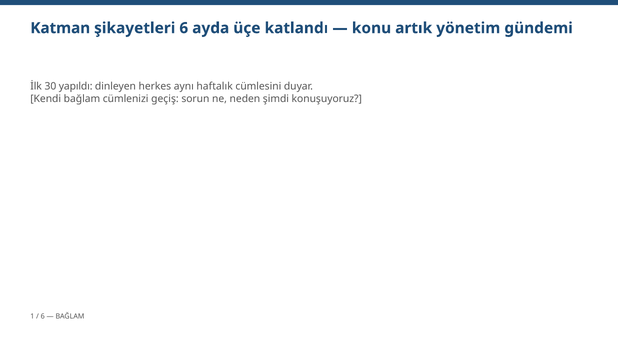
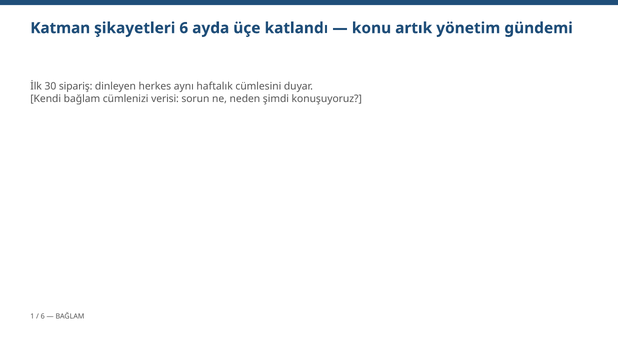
yapıldı: yapıldı -> sipariş (76, 86)
geçiş: geçiş -> verisi (165, 99)
